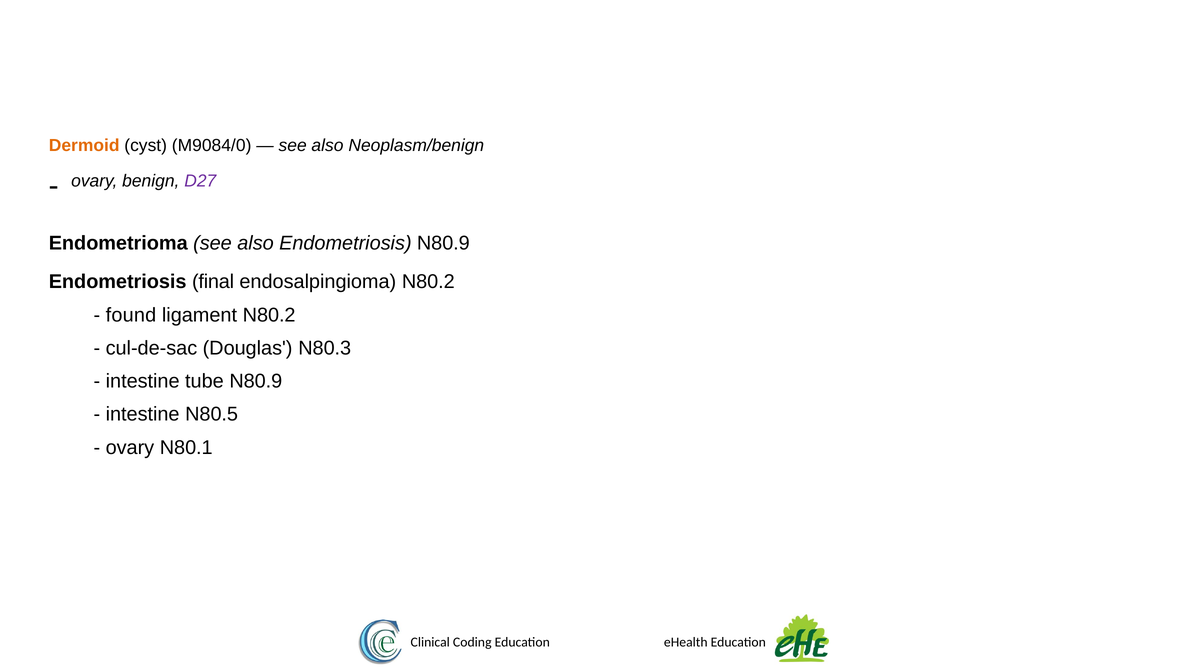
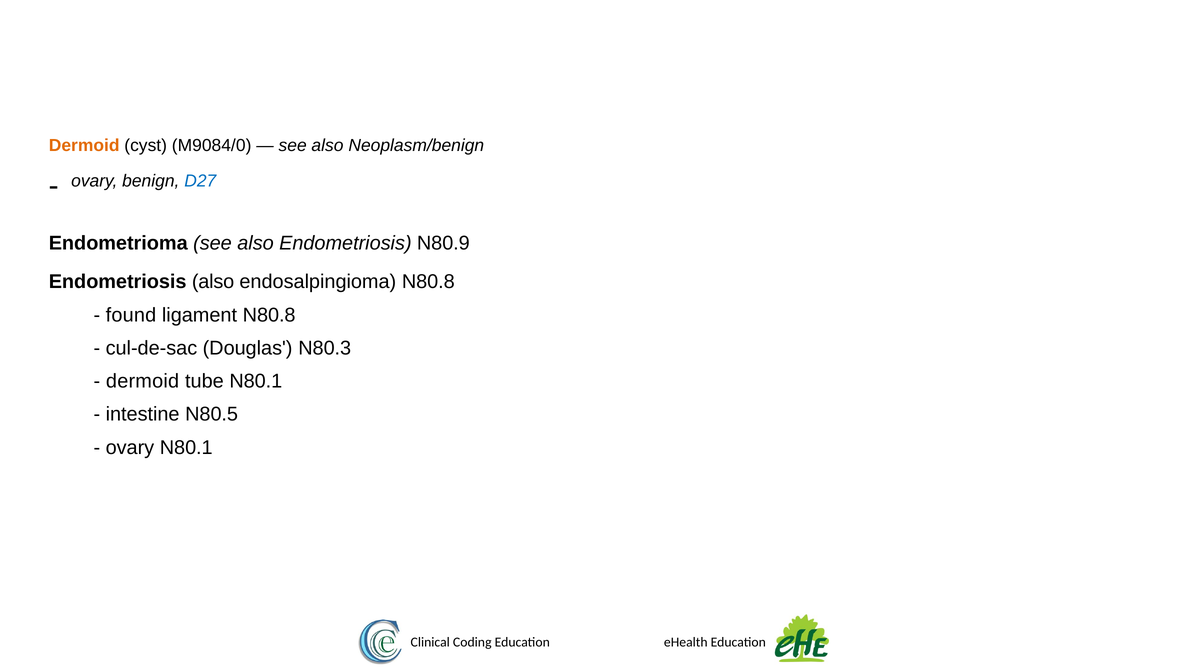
D27 colour: purple -> blue (200, 181)
Endometriosis final: final -> also (213, 282)
endosalpingioma N80.2: N80.2 -> N80.8 (428, 282)
ligament N80.2: N80.2 -> N80.8 (269, 315)
intestine: intestine -> dermoid (143, 381)
tube N80.9: N80.9 -> N80.1 (256, 381)
